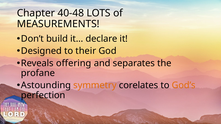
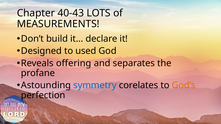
40-48: 40-48 -> 40-43 (71, 13)
their: their -> used (86, 51)
symmetry colour: orange -> blue (95, 85)
